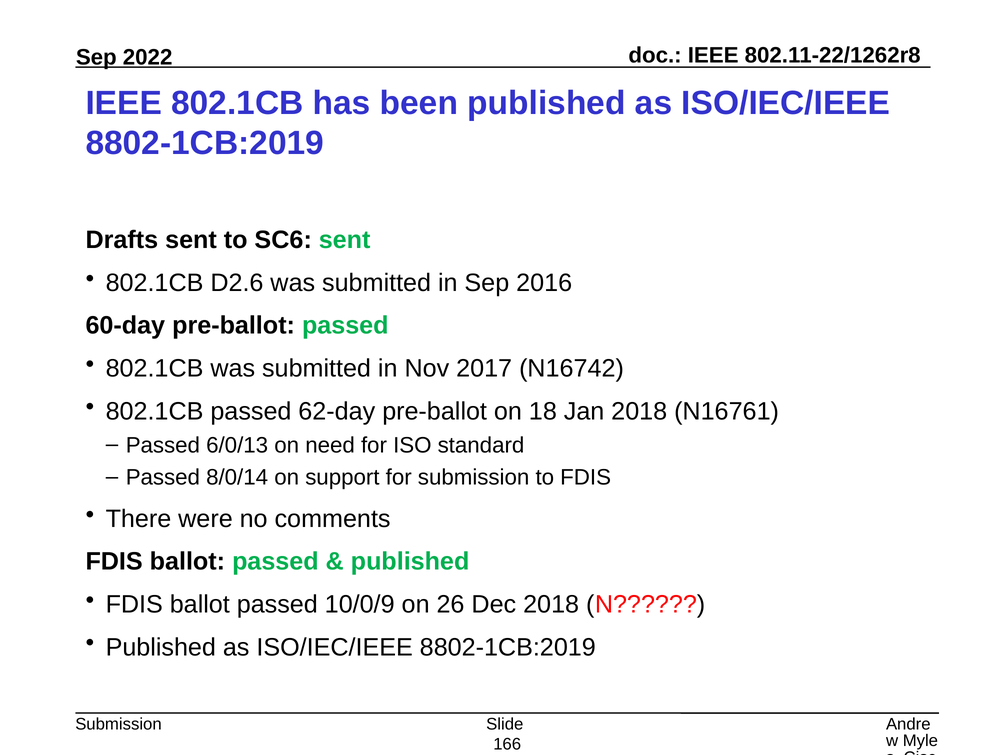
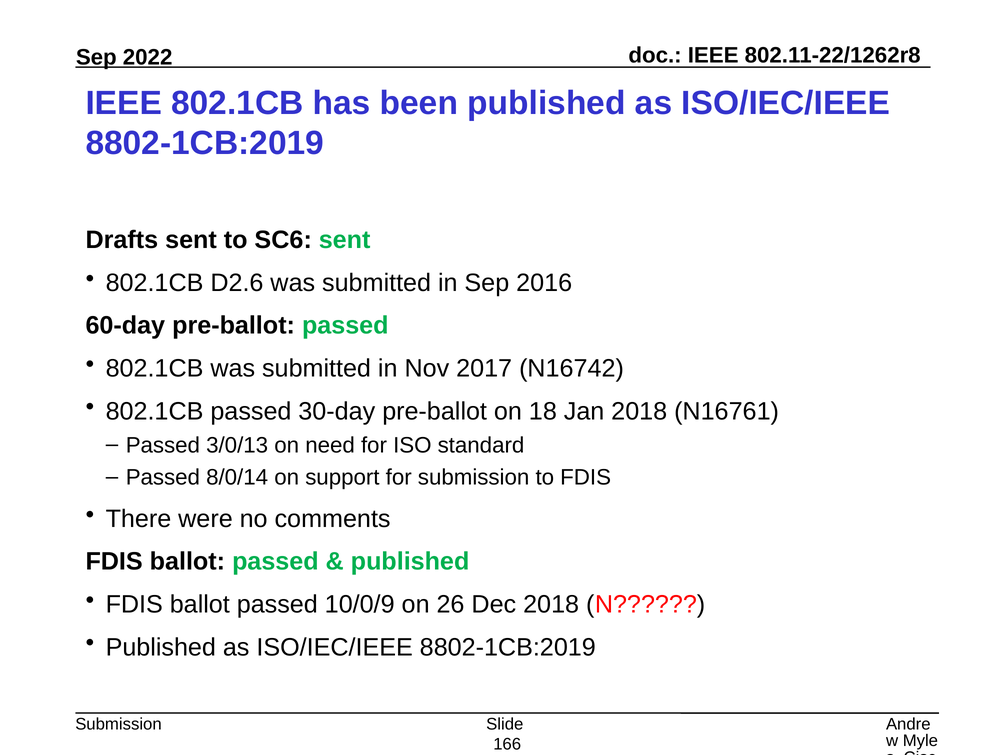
62-day: 62-day -> 30-day (337, 411)
6/0/13: 6/0/13 -> 3/0/13 (237, 445)
